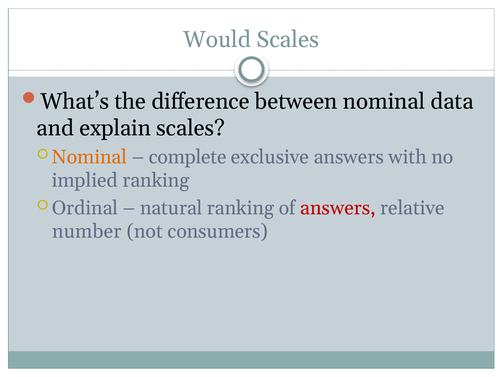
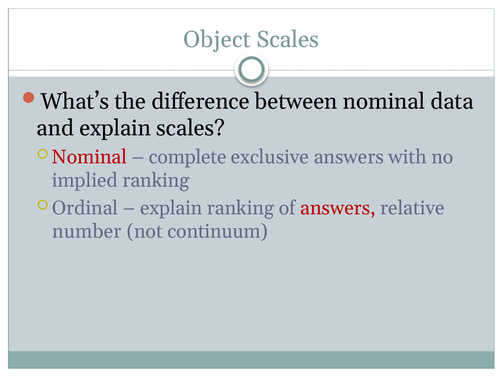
Would: Would -> Object (217, 40)
Nominal colour: orange -> red (89, 157)
natural: natural -> explain (171, 208)
consumers: consumers -> continuum (218, 232)
